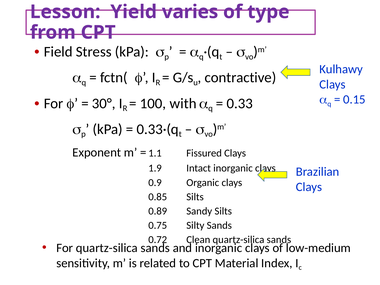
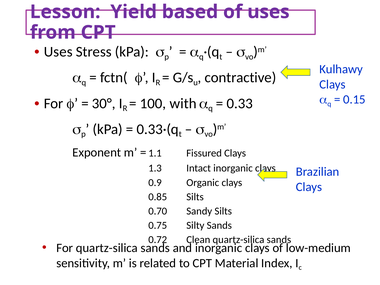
varies: varies -> based (190, 12)
of type: type -> uses (268, 12)
Field: Field -> Uses (58, 52)
1.9: 1.9 -> 1.3 (155, 168)
0.89: 0.89 -> 0.70 (158, 211)
